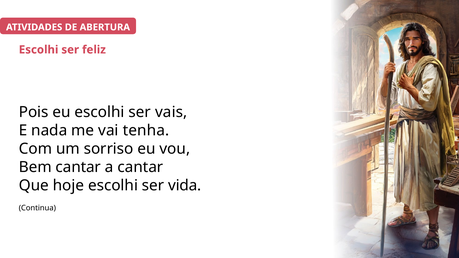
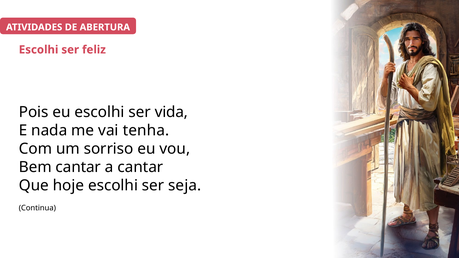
vais: vais -> vida (171, 112)
vida: vida -> seja (185, 186)
